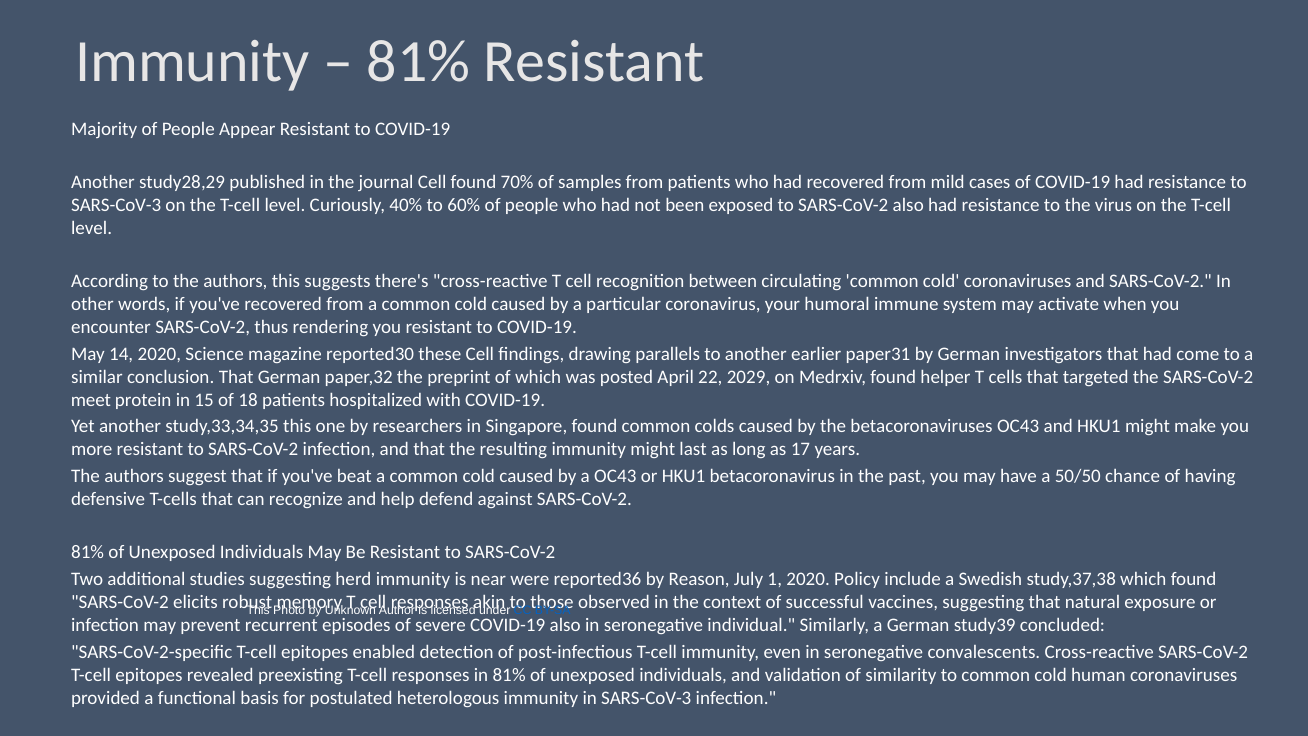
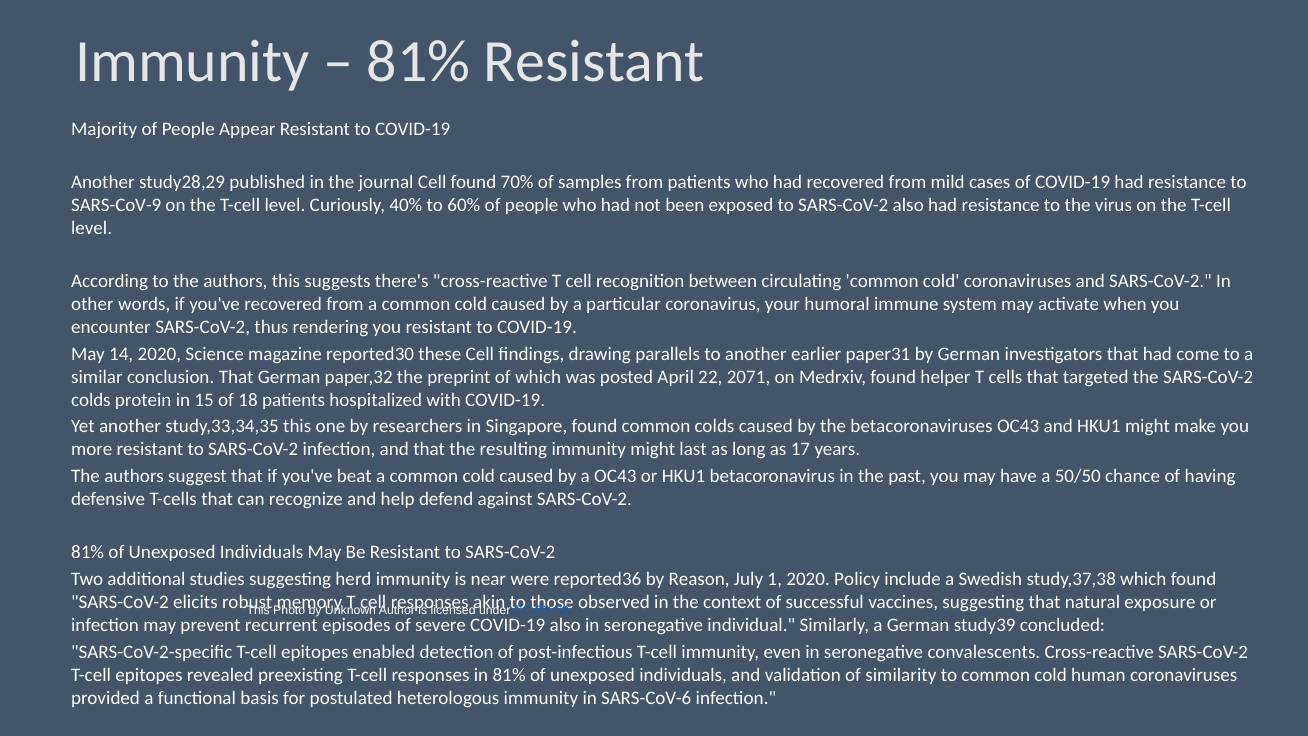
SARS-CoV-3: SARS-CoV-3 -> SARS-CoV-9 (116, 205)
2029: 2029 -> 2071 (749, 377)
meet: meet -> colds (91, 400)
in SARS-CoV-3: SARS-CoV-3 -> SARS-CoV-6 (646, 698)
